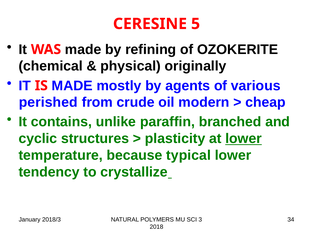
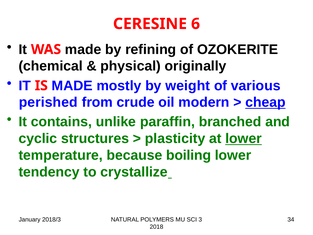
5: 5 -> 6 (196, 24)
agents: agents -> weight (188, 86)
cheap underline: none -> present (265, 102)
typical: typical -> boiling (189, 155)
